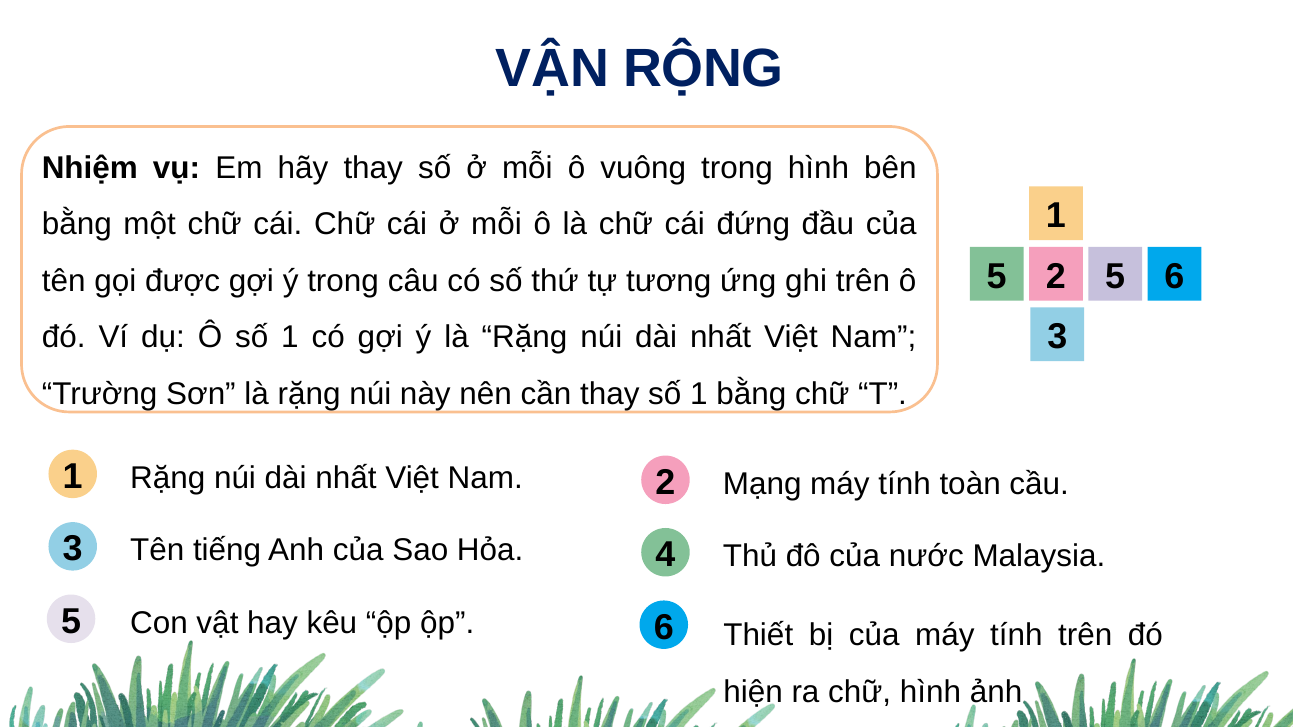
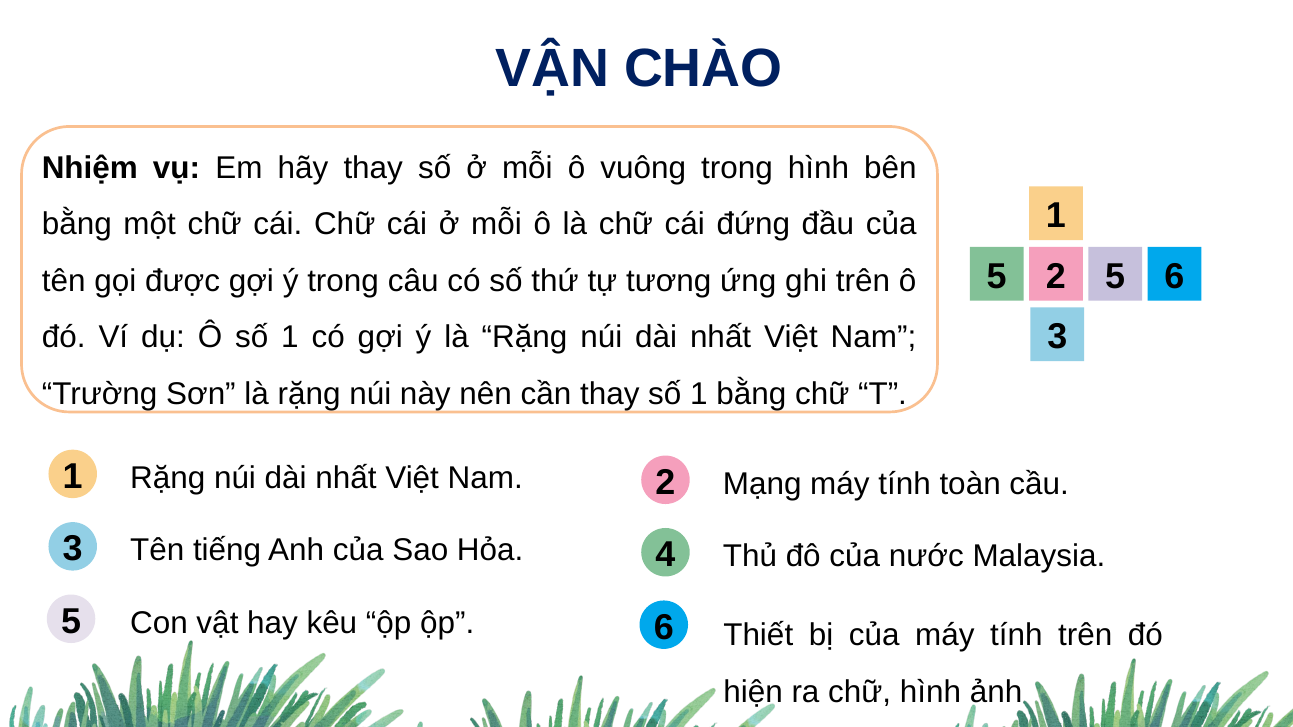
RỘNG: RỘNG -> CHÀO (703, 69)
